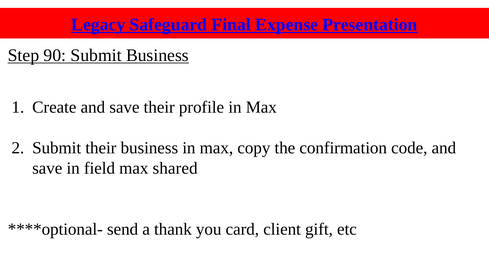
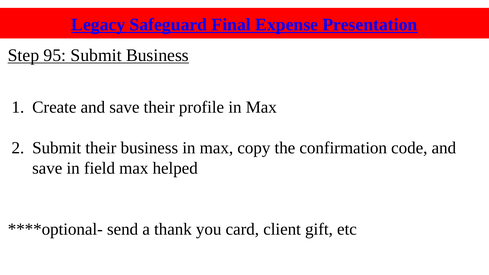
90: 90 -> 95 (55, 55)
shared: shared -> helped (175, 168)
